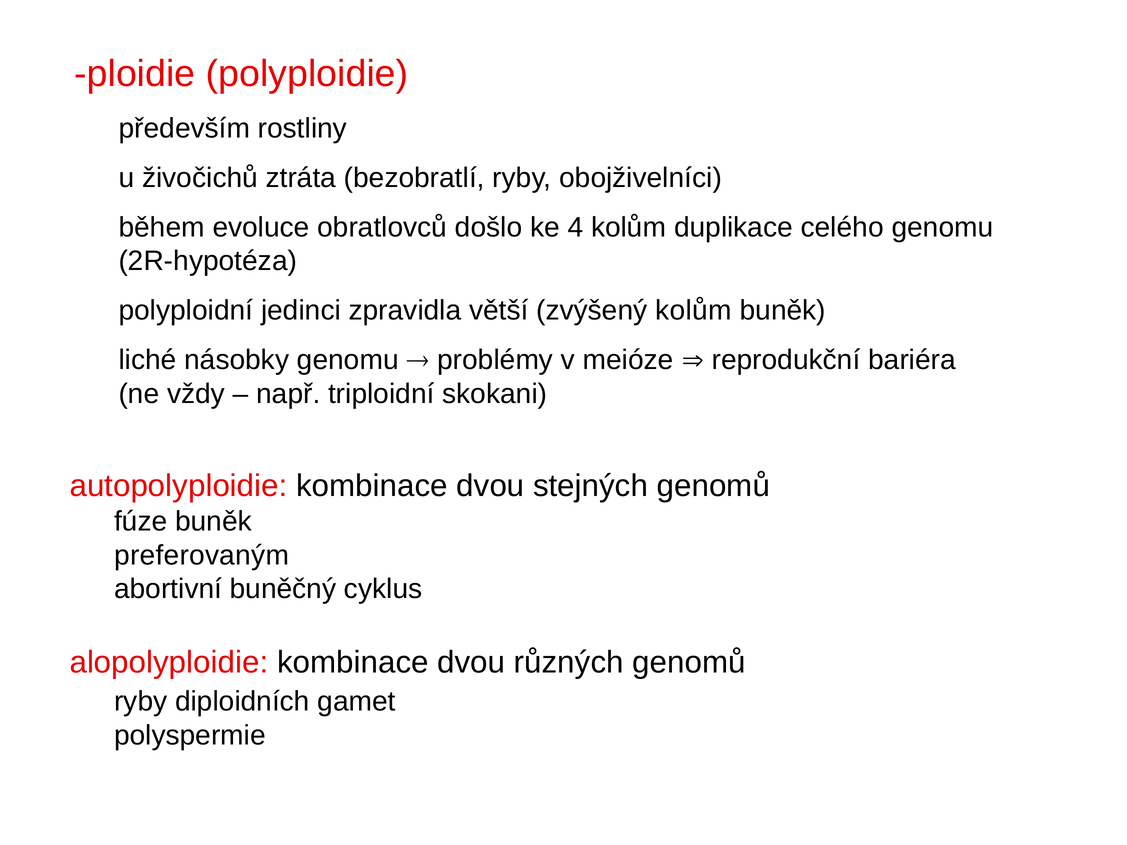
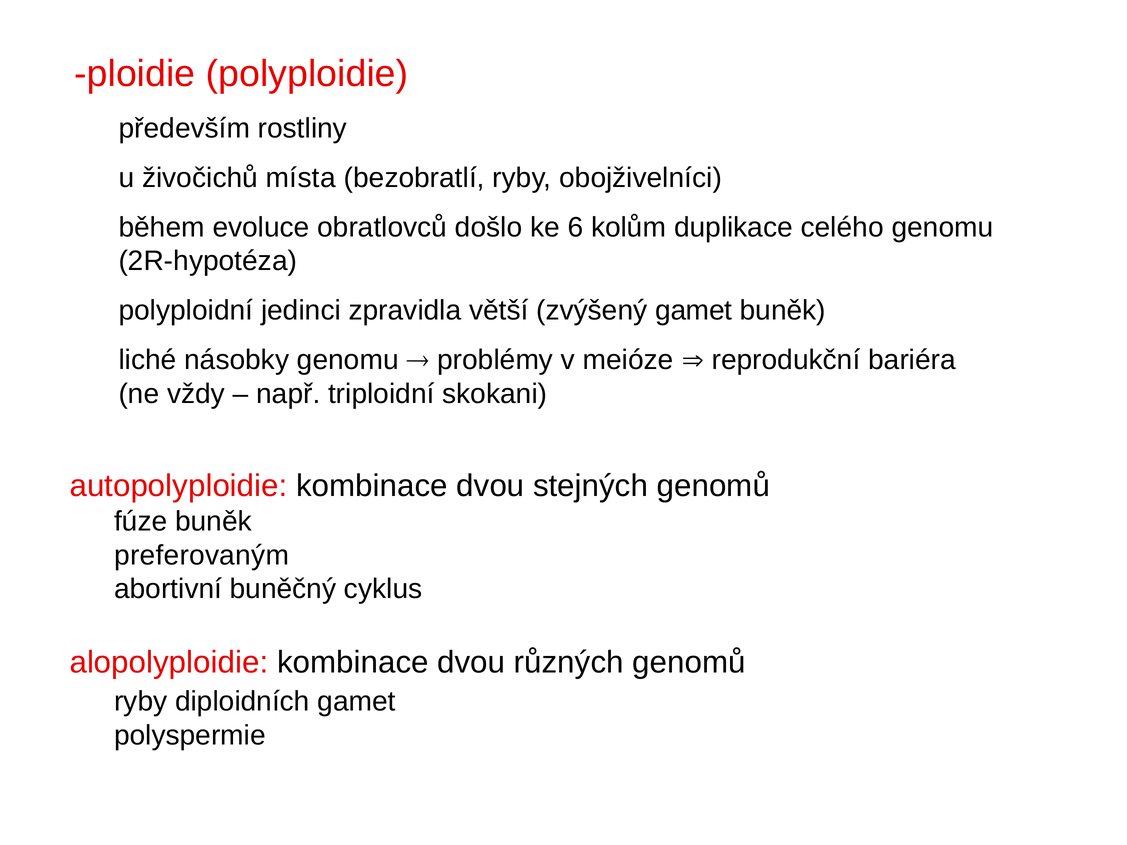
ztráta: ztráta -> místa (301, 178)
4: 4 -> 6 (576, 227)
zvýšený kolům: kolům -> gamet (694, 311)
